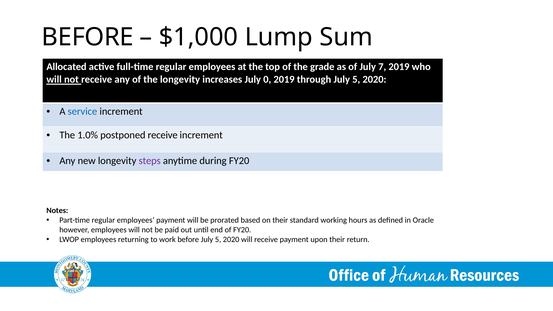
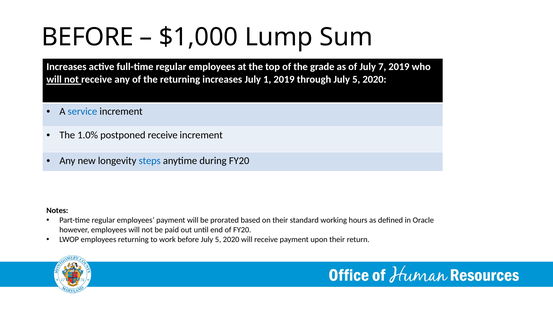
Allocated: Allocated -> Increases (66, 67)
the longevity: longevity -> returning (180, 80)
0: 0 -> 1 (267, 80)
steps colour: purple -> blue (150, 161)
